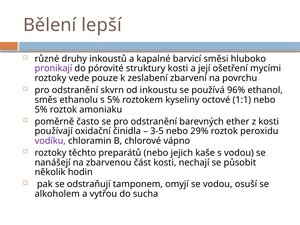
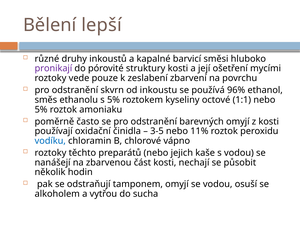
barevných ether: ether -> omyjí (238, 121)
29%: 29% -> 11% (199, 131)
vodíku colour: purple -> blue (50, 141)
